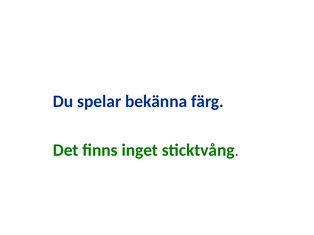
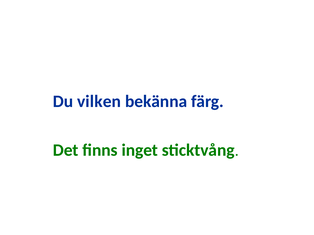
spelar: spelar -> vilken (99, 102)
